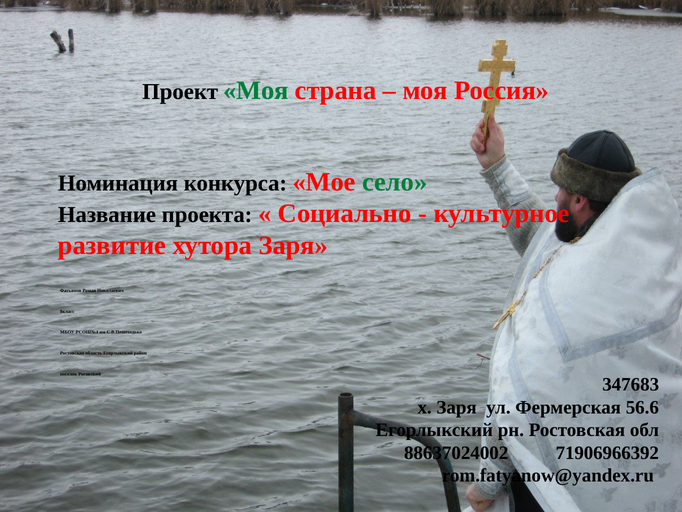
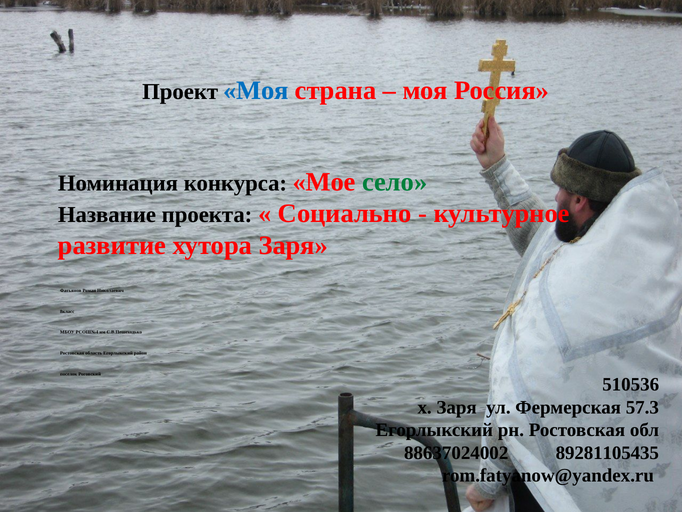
Моя colour: green -> blue (256, 90)
347683: 347683 -> 510536 (631, 384)
56.6: 56.6 -> 57.3 (642, 407)
71906966392: 71906966392 -> 89281105435 (607, 452)
